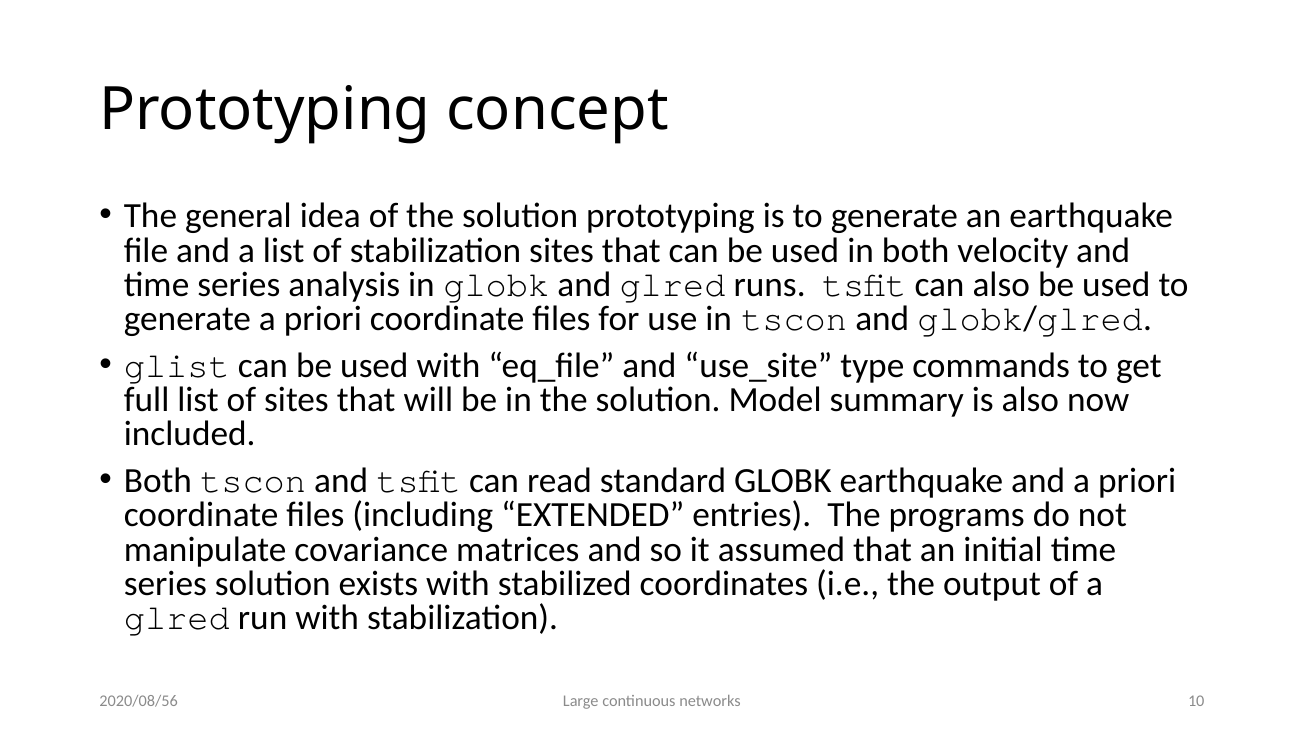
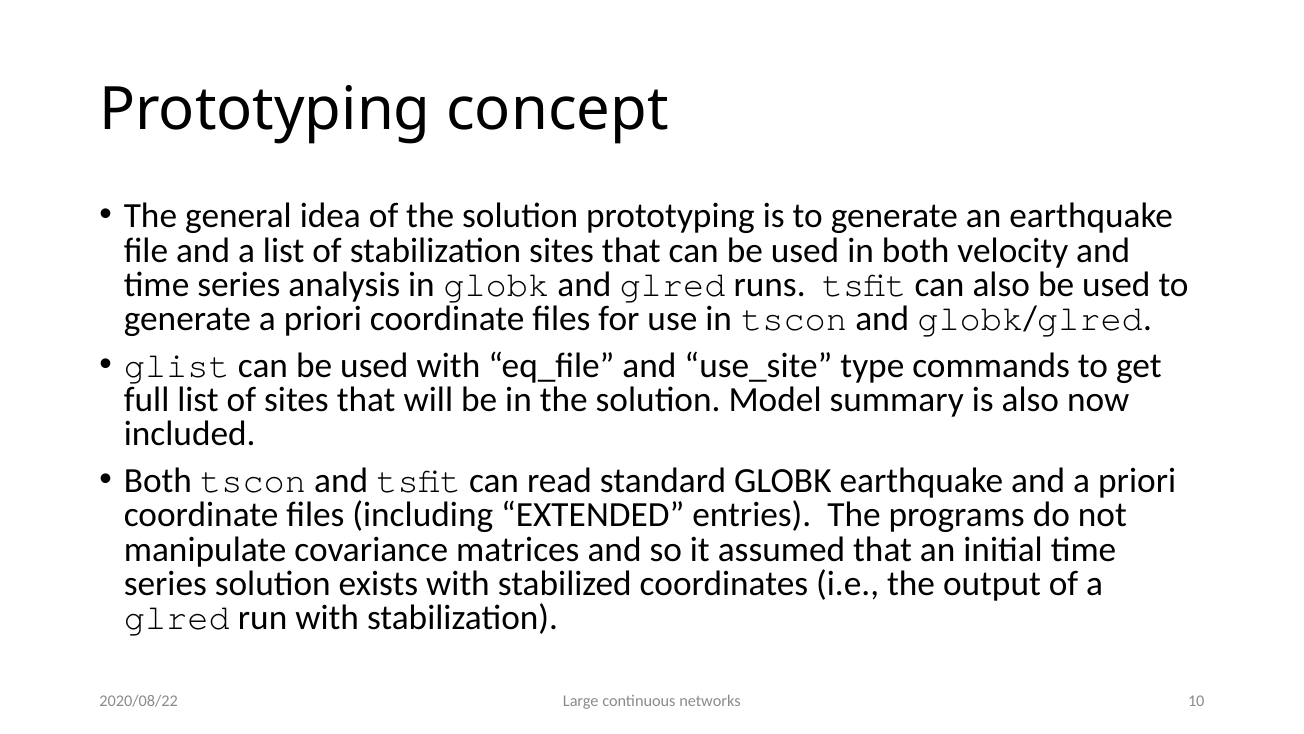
2020/08/56: 2020/08/56 -> 2020/08/22 (139, 700)
